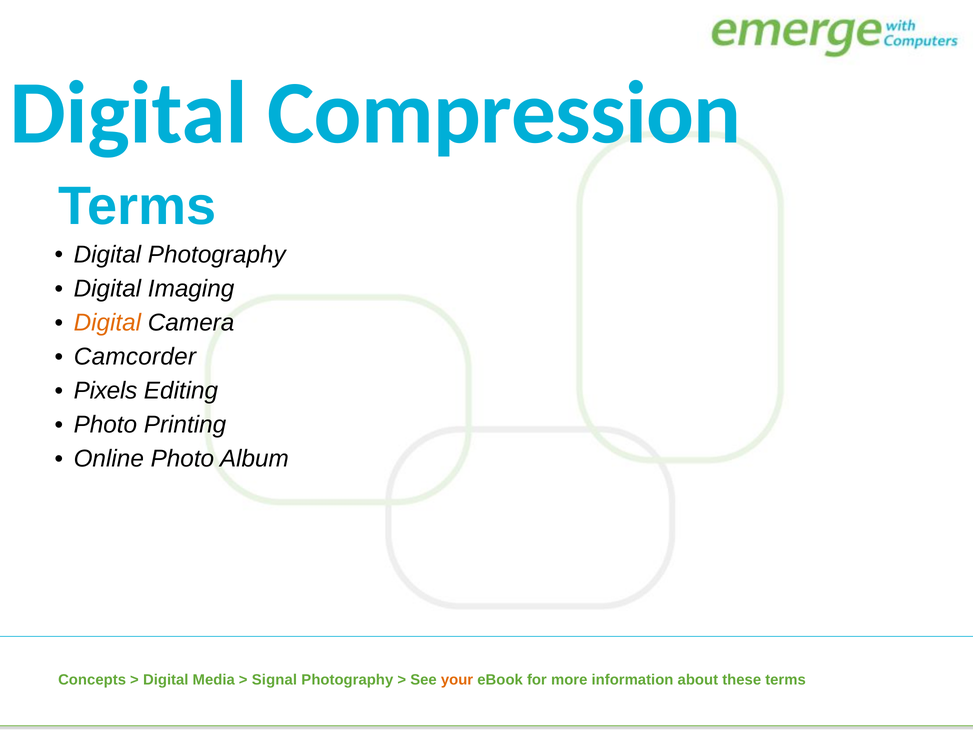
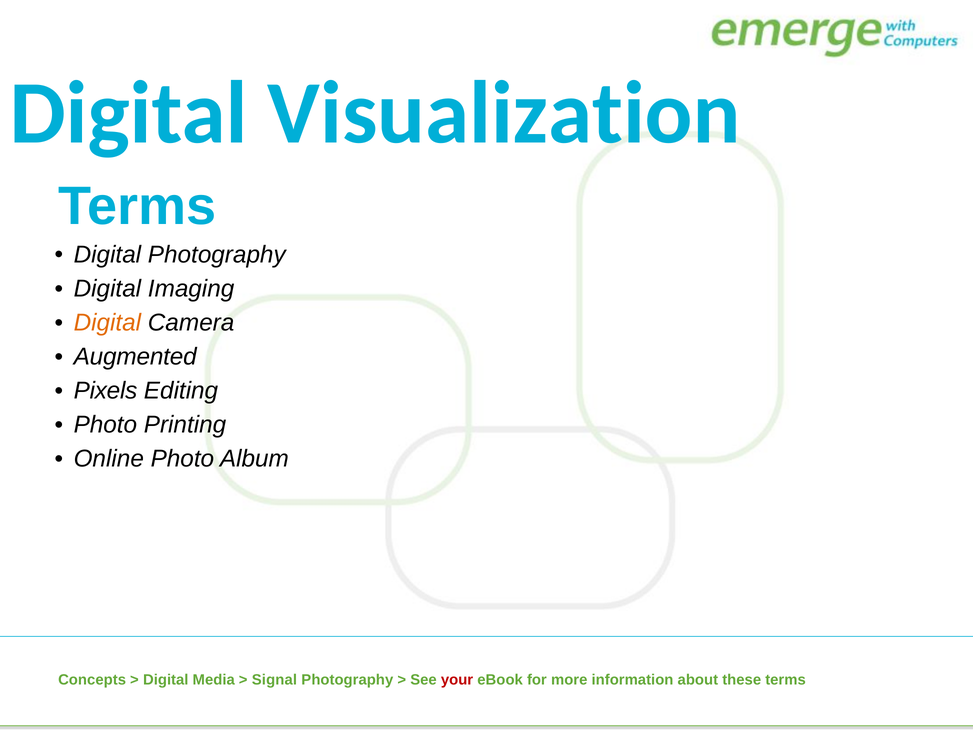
Compression: Compression -> Visualization (504, 113)
Camcorder: Camcorder -> Augmented (135, 357)
your colour: orange -> red (457, 680)
